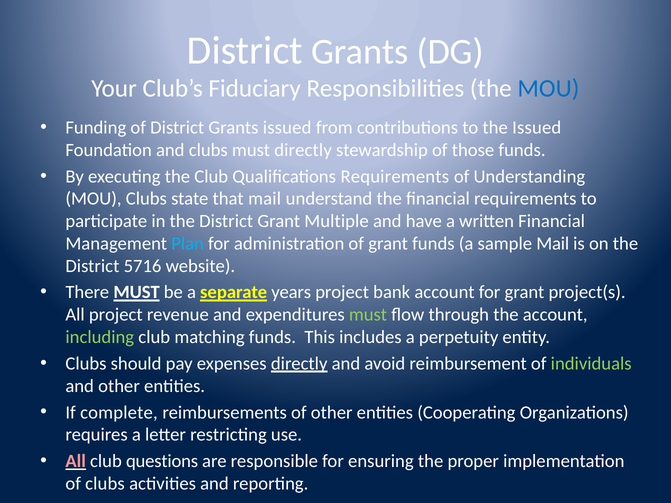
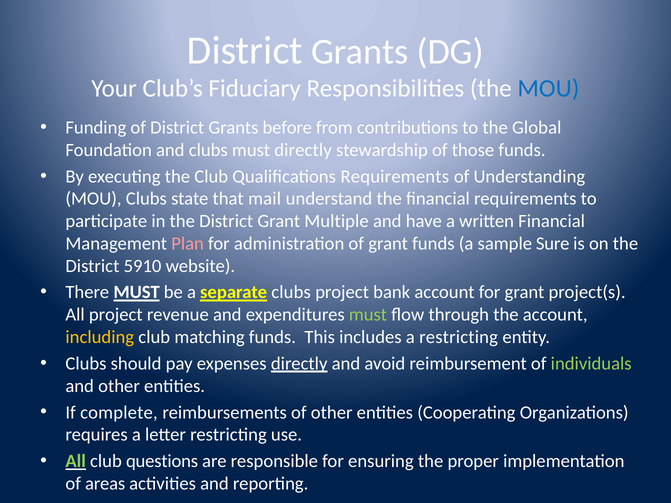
Grants issued: issued -> before (287, 128)
the Issued: Issued -> Global (537, 128)
Plan colour: light blue -> pink (188, 244)
sample Mail: Mail -> Sure (553, 244)
5716: 5716 -> 5910 (143, 266)
separate years: years -> clubs (291, 292)
including colour: light green -> yellow (100, 337)
a perpetuity: perpetuity -> restricting (459, 337)
All colour: pink -> light green (76, 461)
of clubs: clubs -> areas (105, 484)
